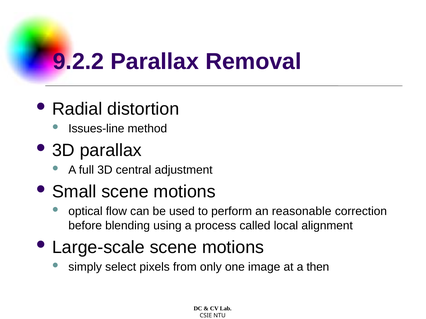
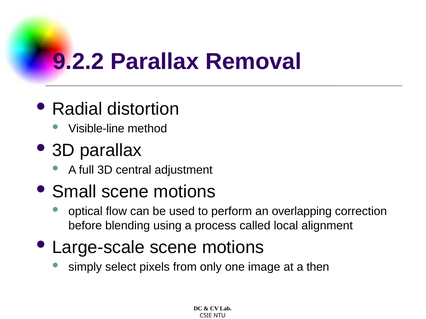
Issues-line: Issues-line -> Visible-line (96, 129)
reasonable: reasonable -> overlapping (302, 212)
